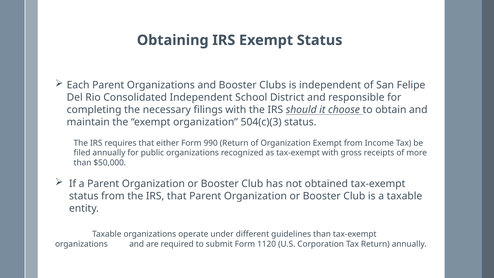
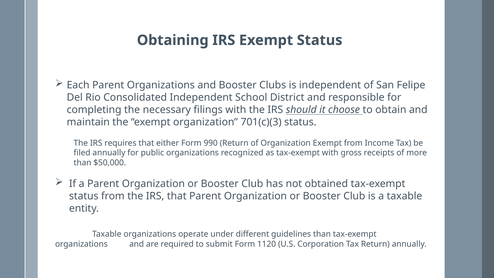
504(c)(3: 504(c)(3 -> 701(c)(3 (261, 122)
